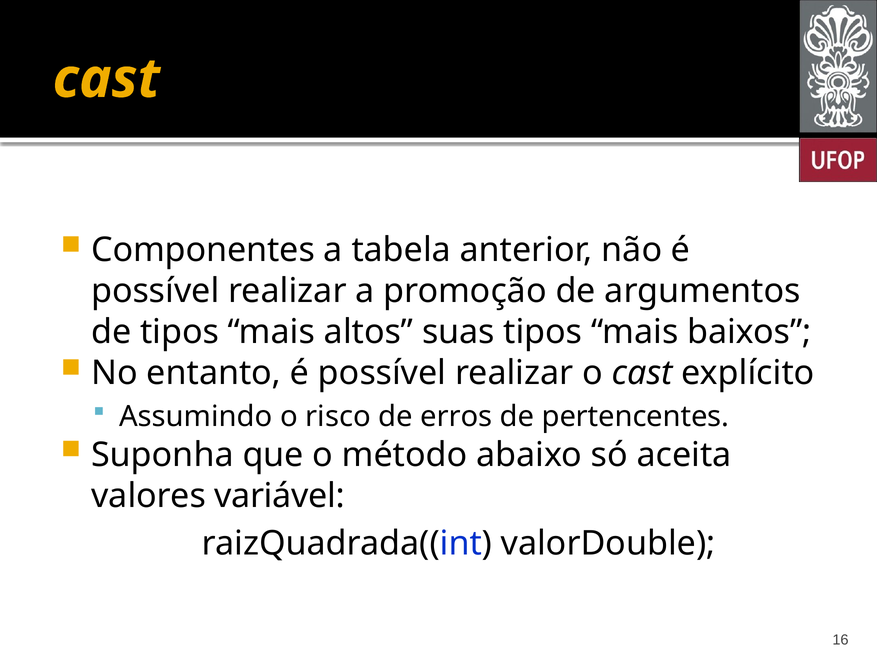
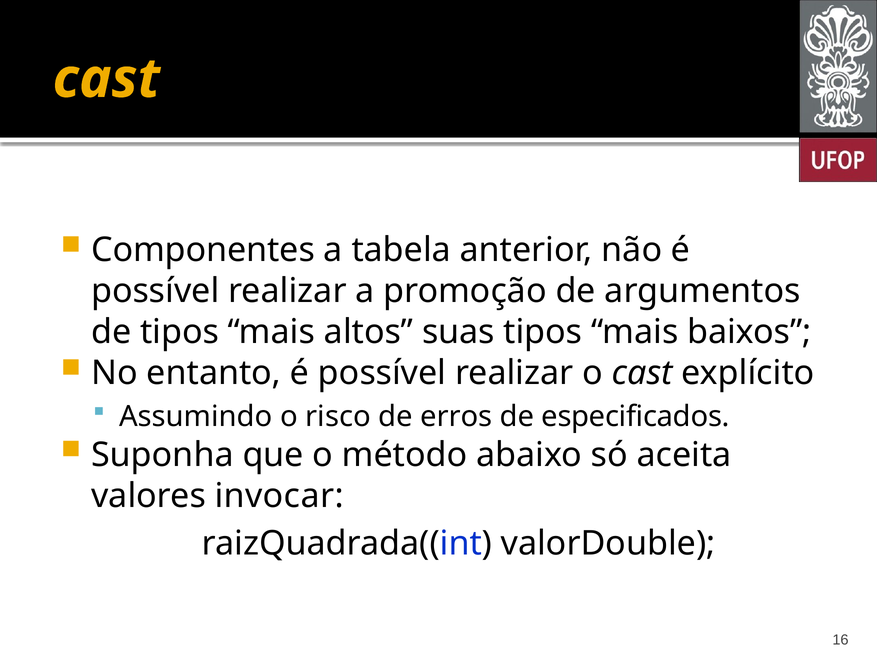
pertencentes: pertencentes -> especificados (635, 416)
variável: variável -> invocar (279, 496)
